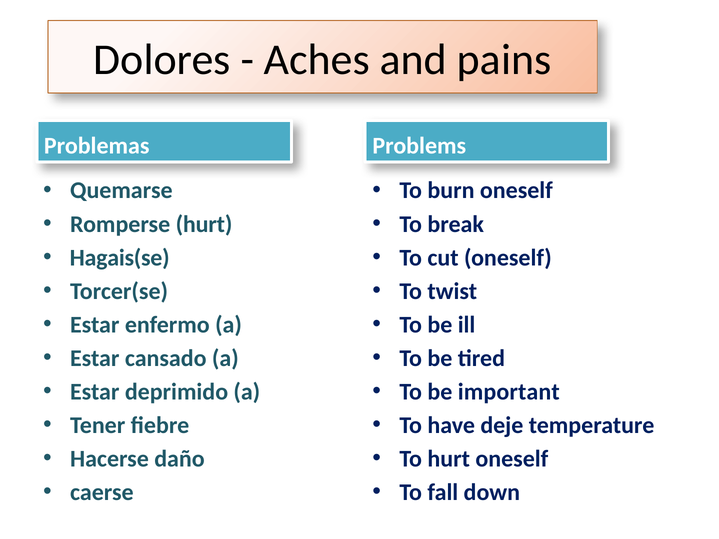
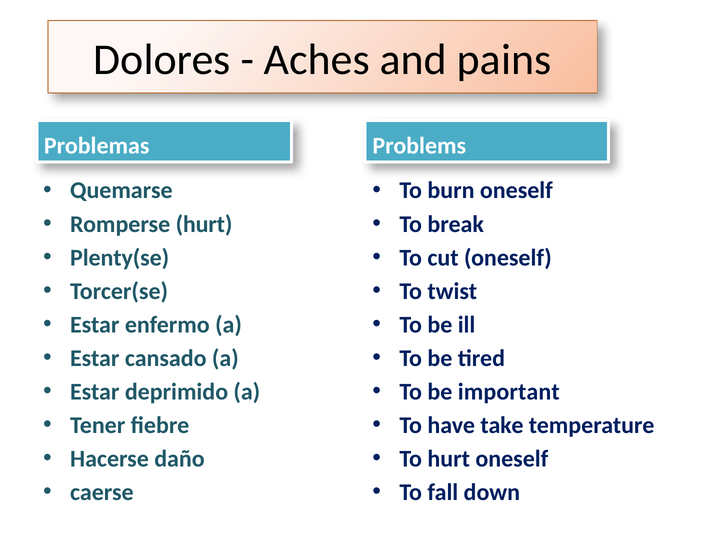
Hagais(se: Hagais(se -> Plenty(se (120, 258)
deje: deje -> take (502, 425)
